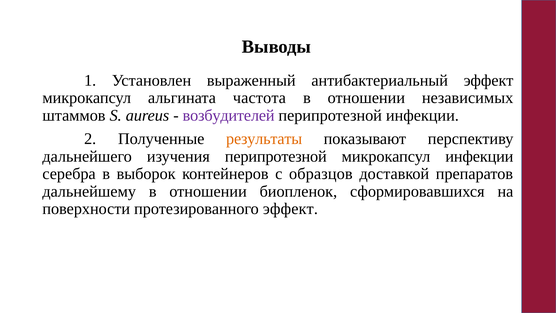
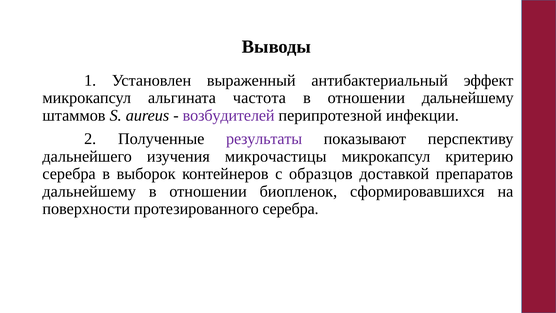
отношении независимых: независимых -> дальнейшему (468, 98)
результаты colour: orange -> purple (264, 139)
изучения перипротезной: перипротезной -> микрочастицы (276, 156)
микрокапсул инфекции: инфекции -> критерию (479, 156)
протезированного эффект: эффект -> серебра (291, 209)
